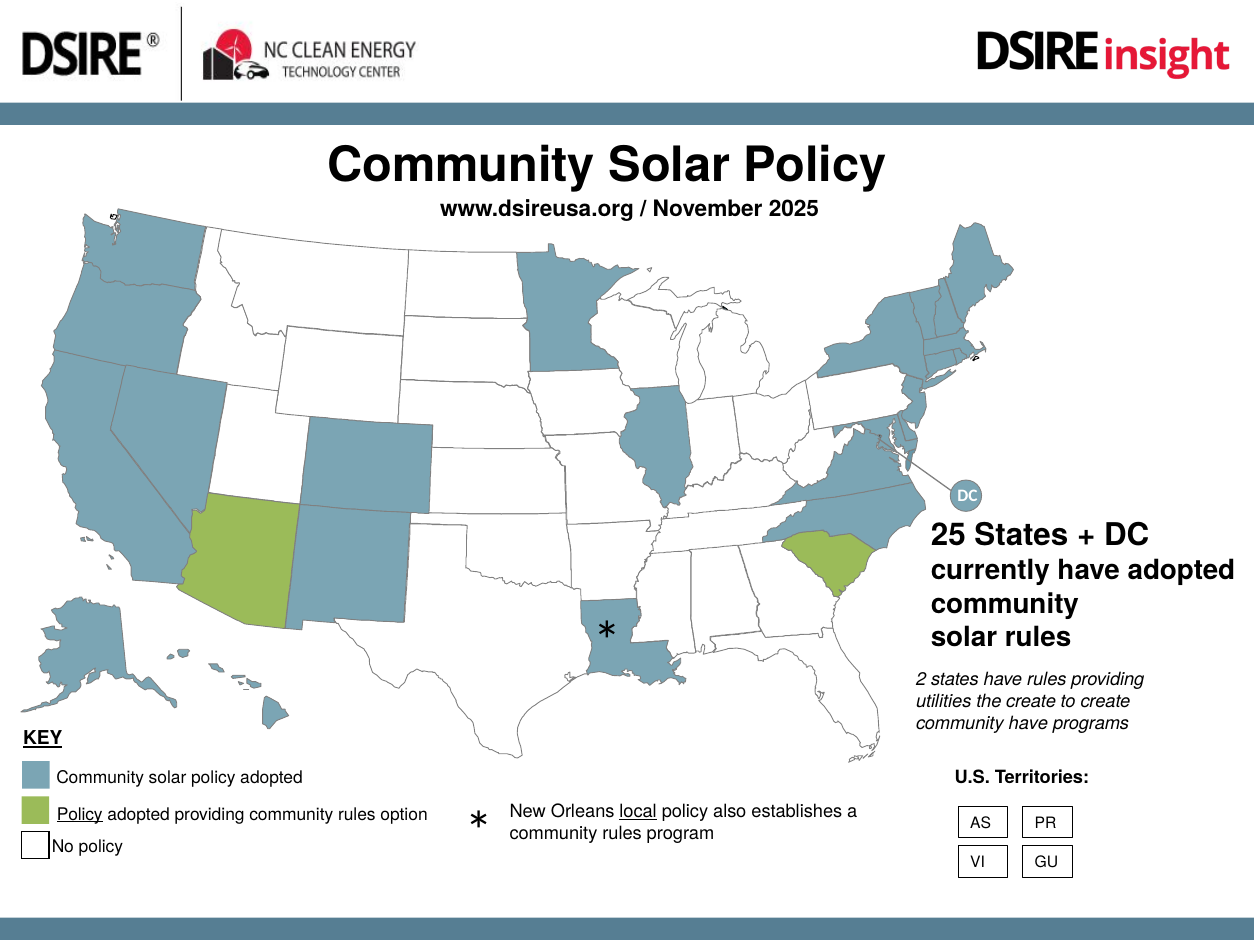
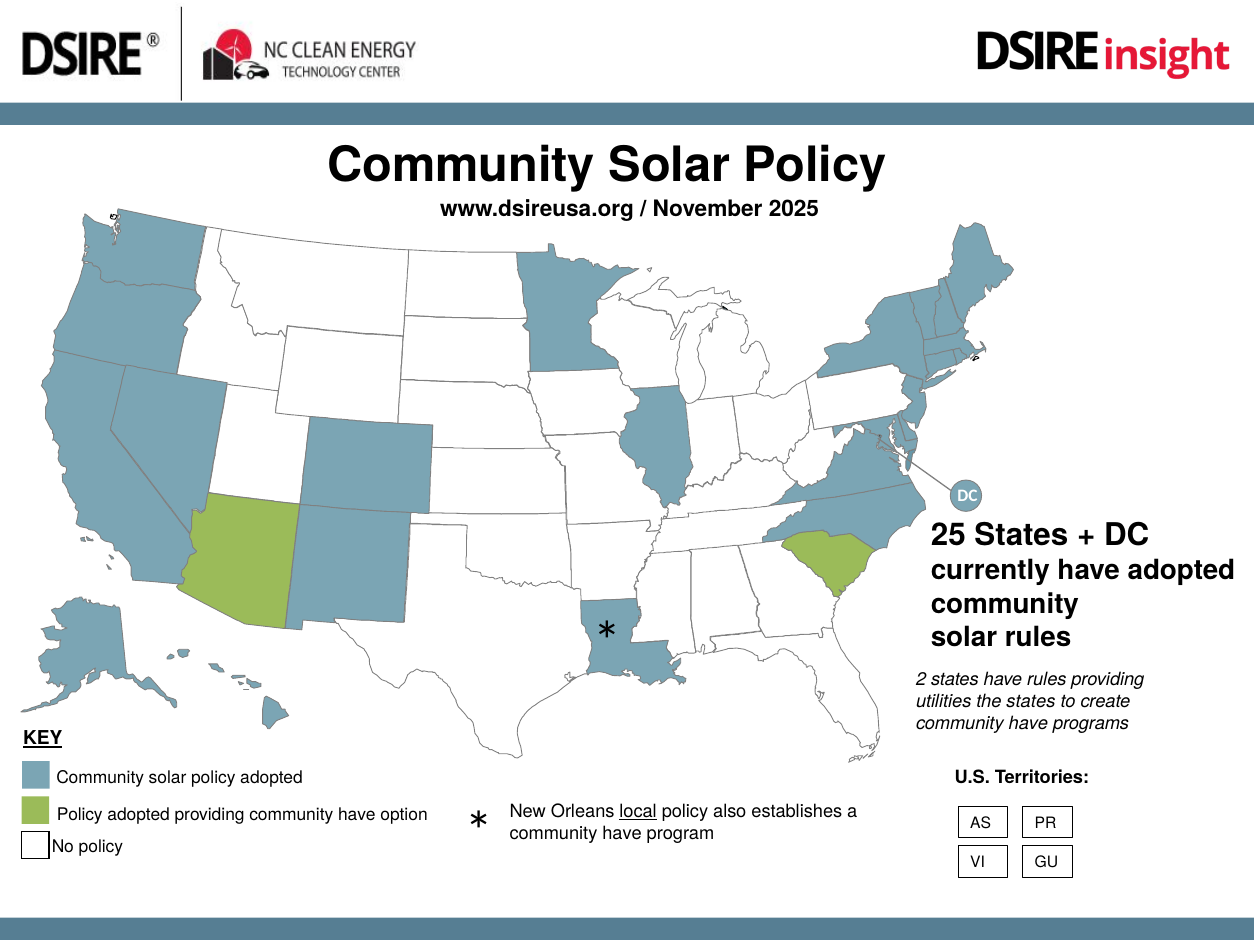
the create: create -> states (1031, 702)
Policy underline: present -> none (80, 815)
providing community rules: rules -> have (357, 815)
rules: rules -> have (622, 834)
